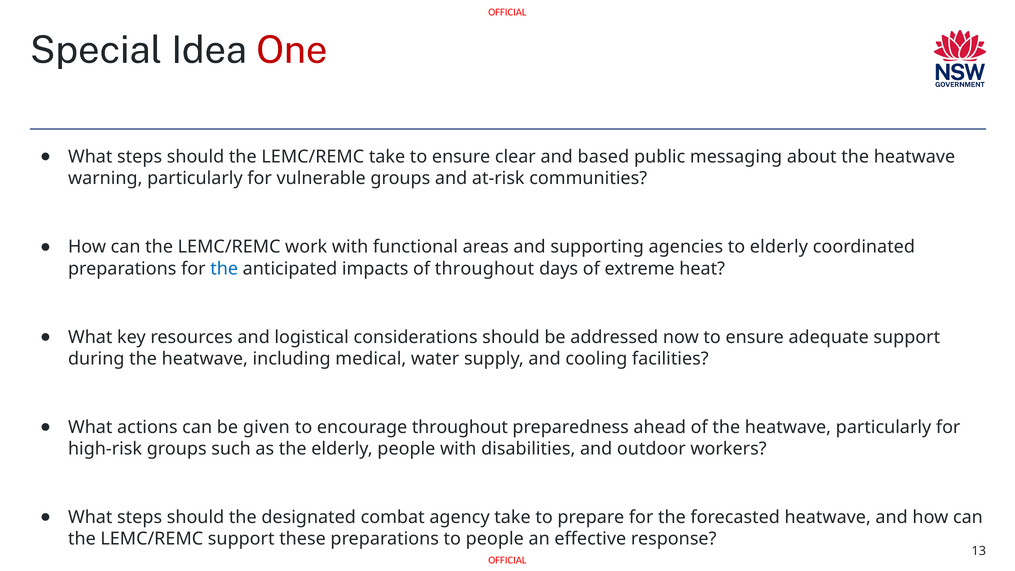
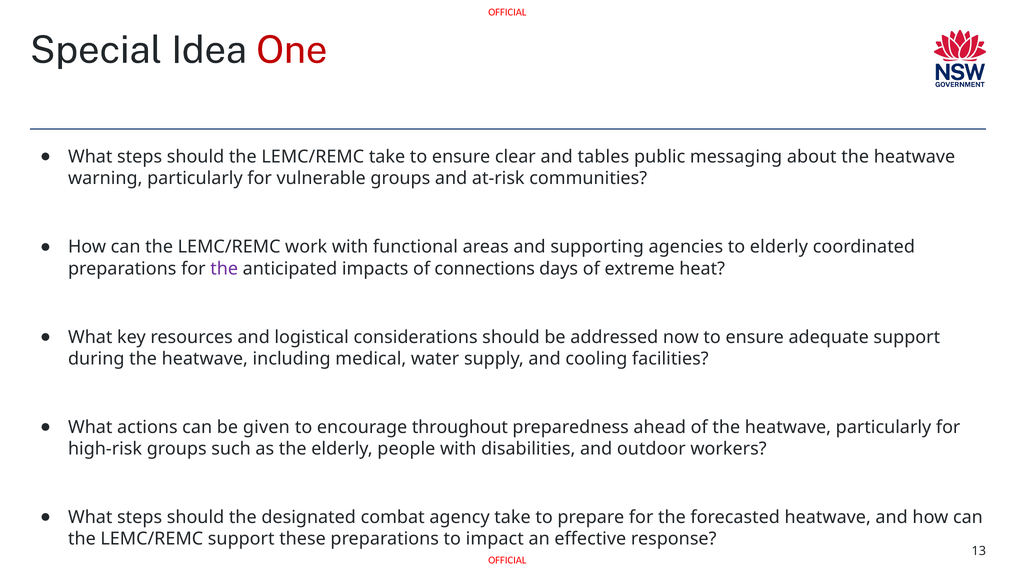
based: based -> tables (603, 157)
the colour: blue -> purple (224, 269)
of throughout: throughout -> connections (485, 269)
to people: people -> impact (495, 539)
